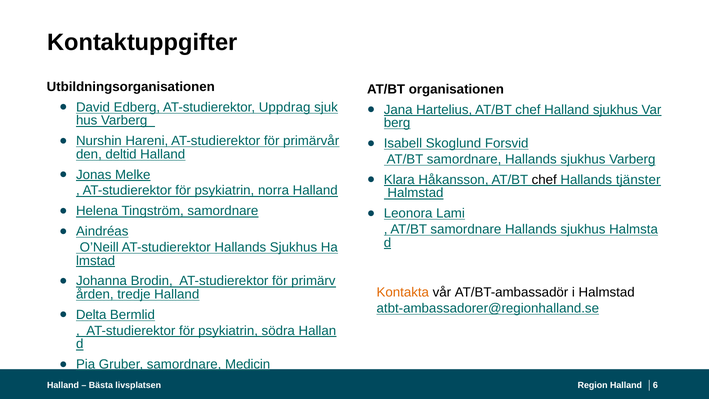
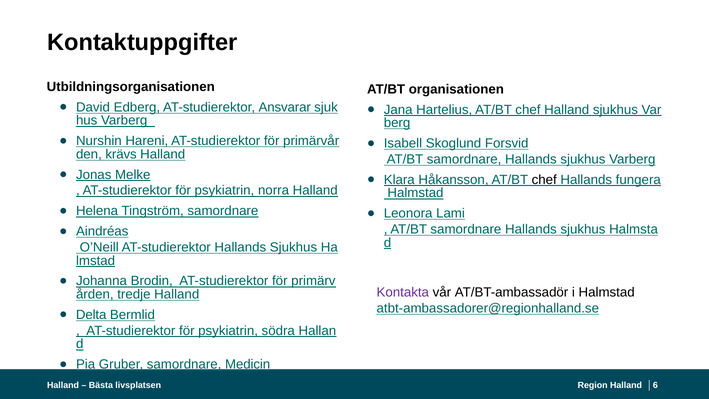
Uppdrag: Uppdrag -> Ansvarar (285, 107)
deltid: deltid -> krävs (121, 154)
tjänster: tjänster -> fungera (638, 180)
Kontakta colour: orange -> purple (403, 292)
